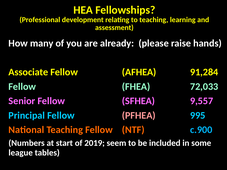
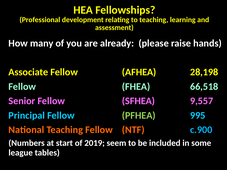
91,284: 91,284 -> 28,198 (204, 72)
72,033: 72,033 -> 66,518 (204, 87)
PFHEA colour: pink -> light green (139, 116)
